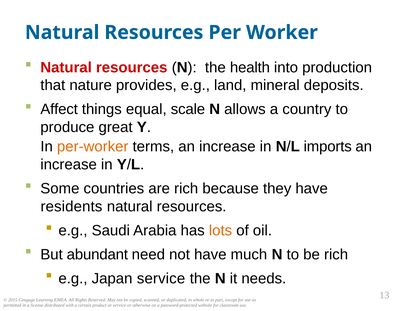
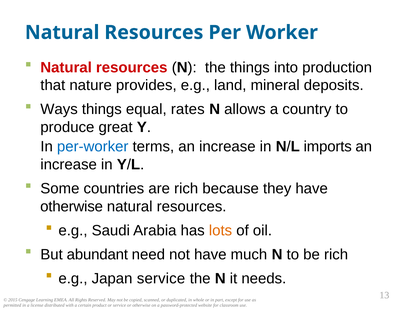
the health: health -> things (250, 67)
Affect: Affect -> Ways (59, 109)
scale: scale -> rates (188, 109)
per-worker colour: orange -> blue (93, 146)
residents: residents -> otherwise (72, 206)
